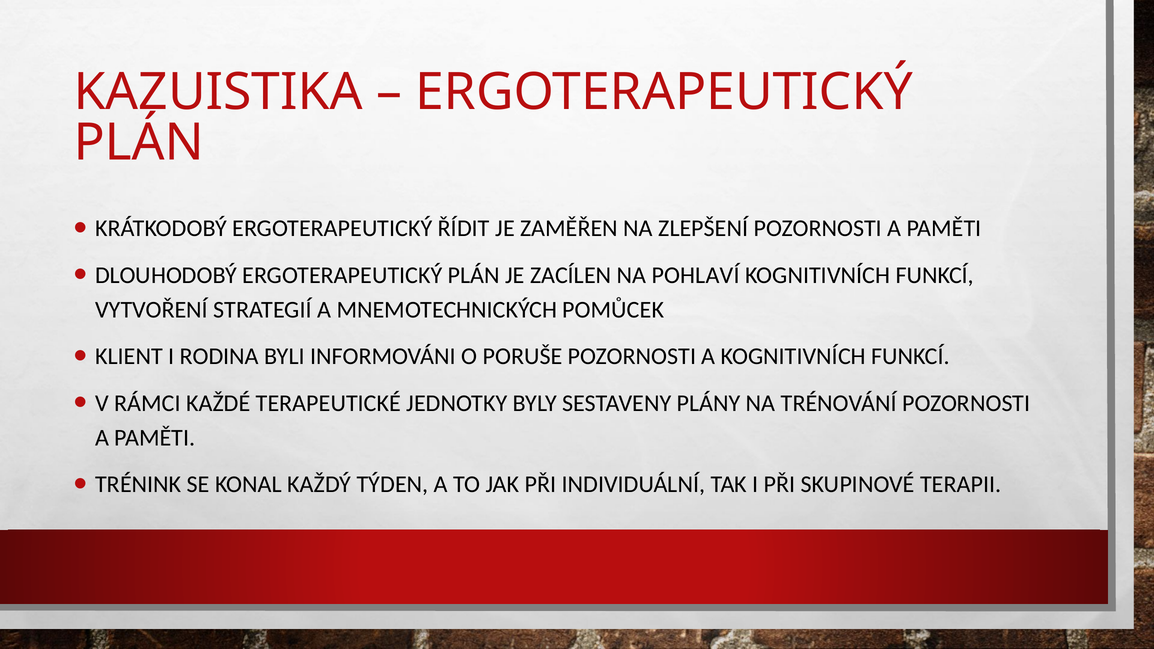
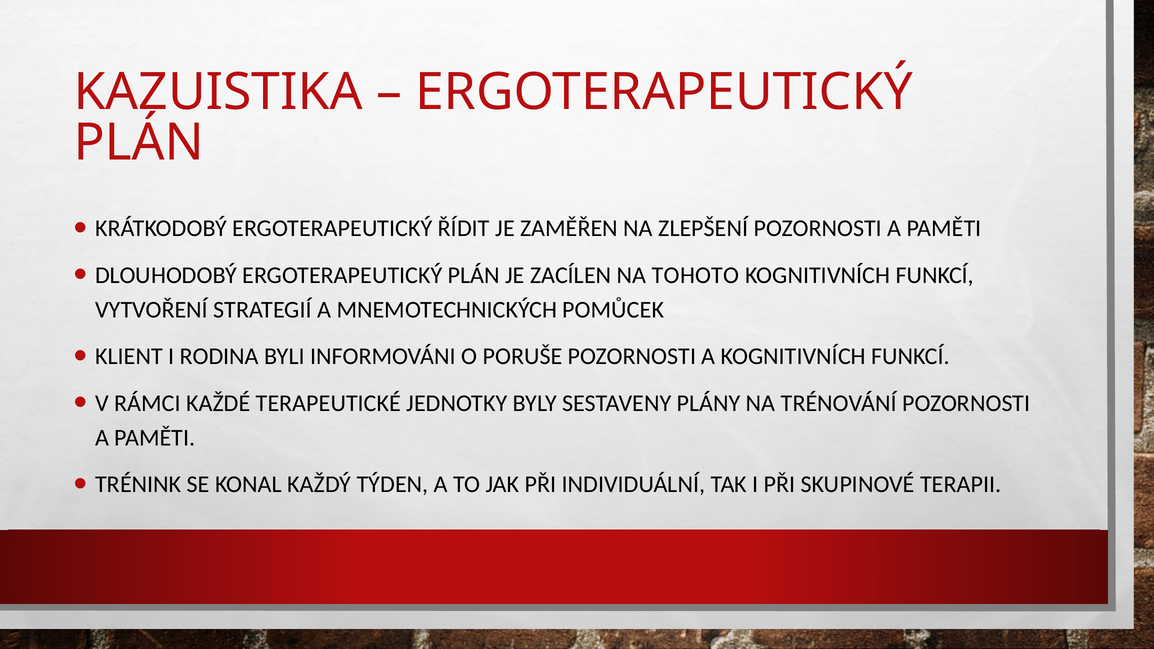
POHLAVÍ: POHLAVÍ -> TOHOTO (696, 275)
